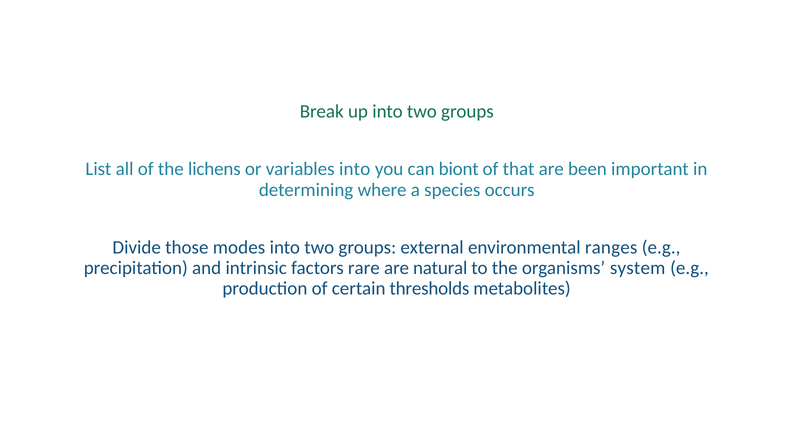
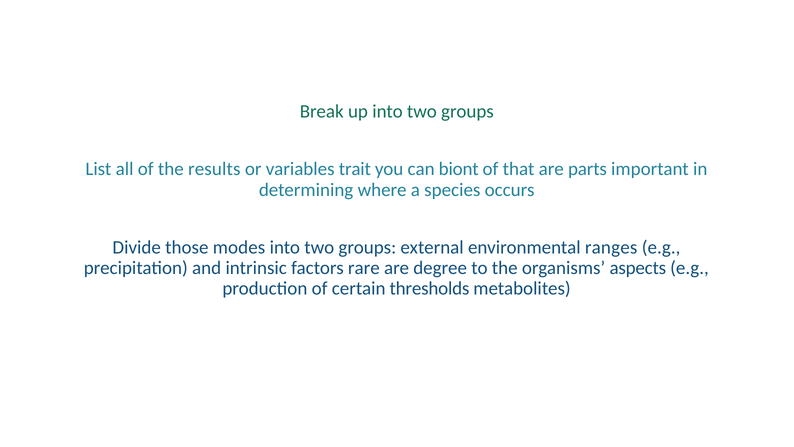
lichens: lichens -> results (214, 169)
variables into: into -> trait (355, 169)
been: been -> parts (587, 169)
natural: natural -> degree (440, 268)
system: system -> aspects (638, 268)
